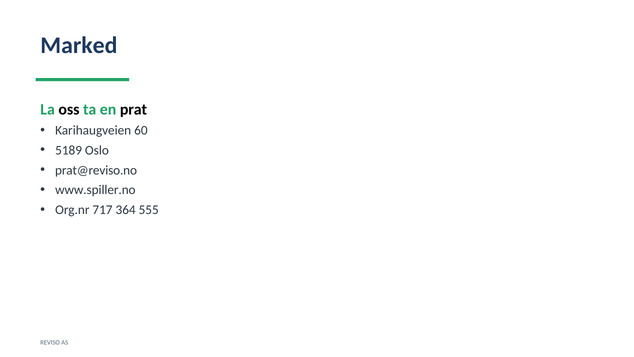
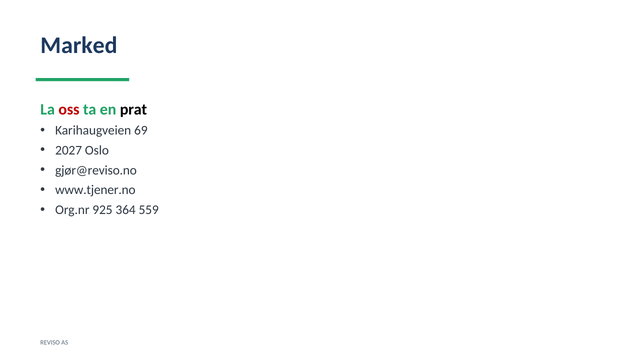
oss colour: black -> red (69, 109)
60: 60 -> 69 (141, 130)
5189: 5189 -> 2027 (69, 150)
prat@reviso.no: prat@reviso.no -> gjør@reviso.no (96, 170)
www.spiller.no: www.spiller.no -> www.tjener.no (95, 190)
717: 717 -> 925 (103, 210)
555: 555 -> 559 (149, 210)
